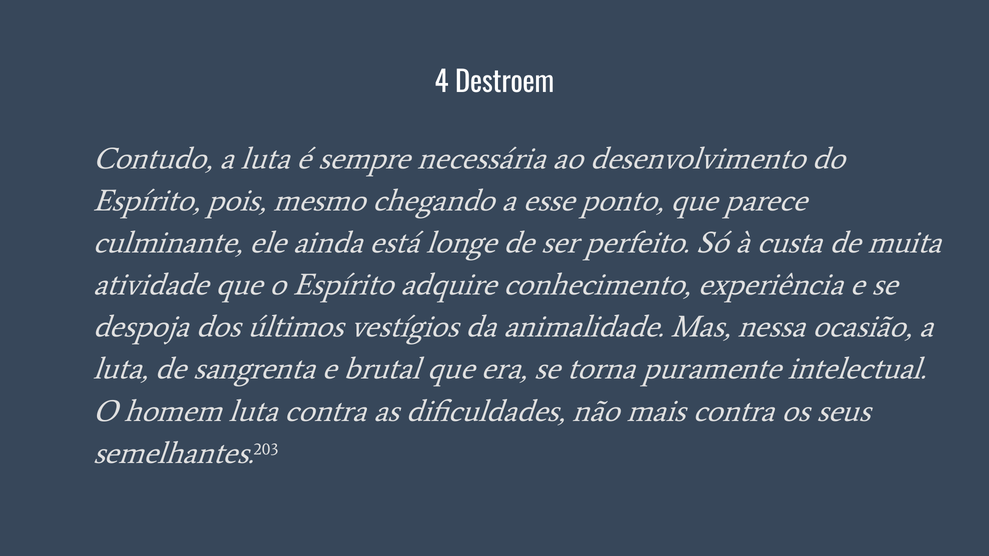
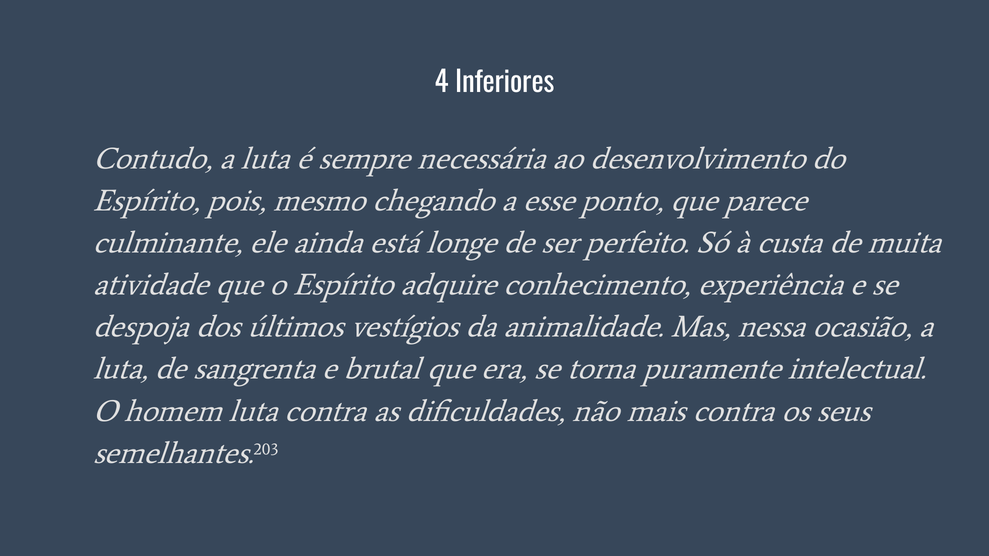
Destroem: Destroem -> Inferiores (505, 83)
